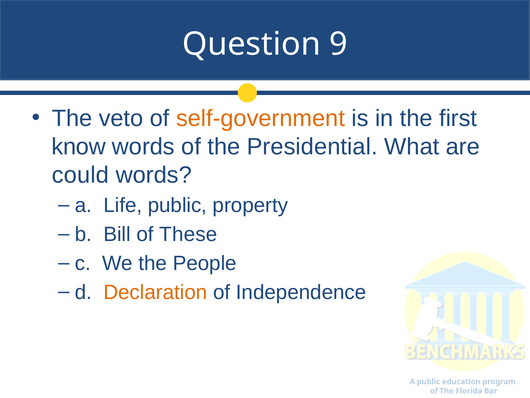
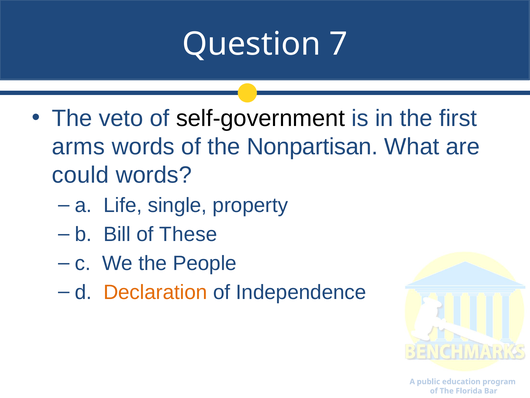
9: 9 -> 7 (338, 44)
self-government colour: orange -> black (260, 118)
know: know -> arms (78, 147)
Presidential: Presidential -> Nonpartisan (312, 147)
Life public: public -> single (177, 205)
